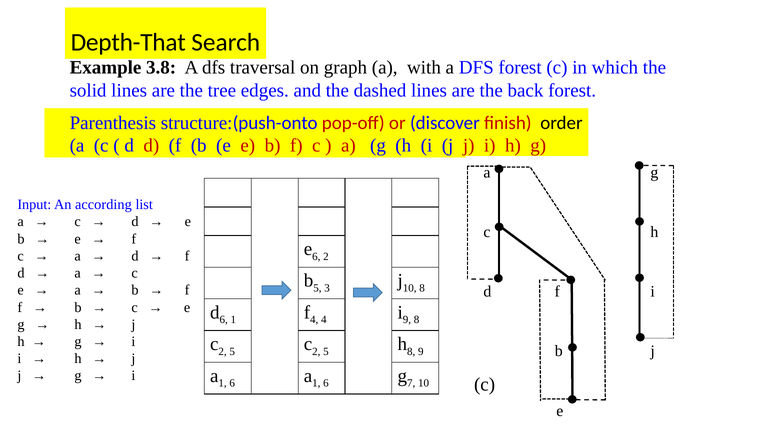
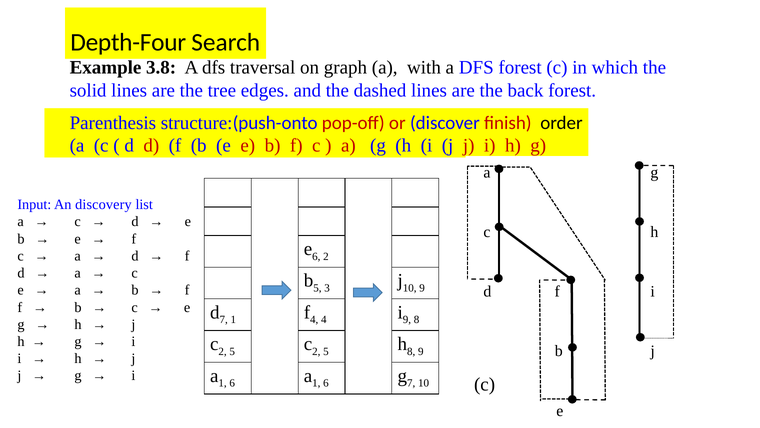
Depth-That: Depth-That -> Depth-Four (128, 42)
according: according -> discovery (103, 204)
10 8: 8 -> 9 (422, 288)
d 6: 6 -> 7 (224, 319)
